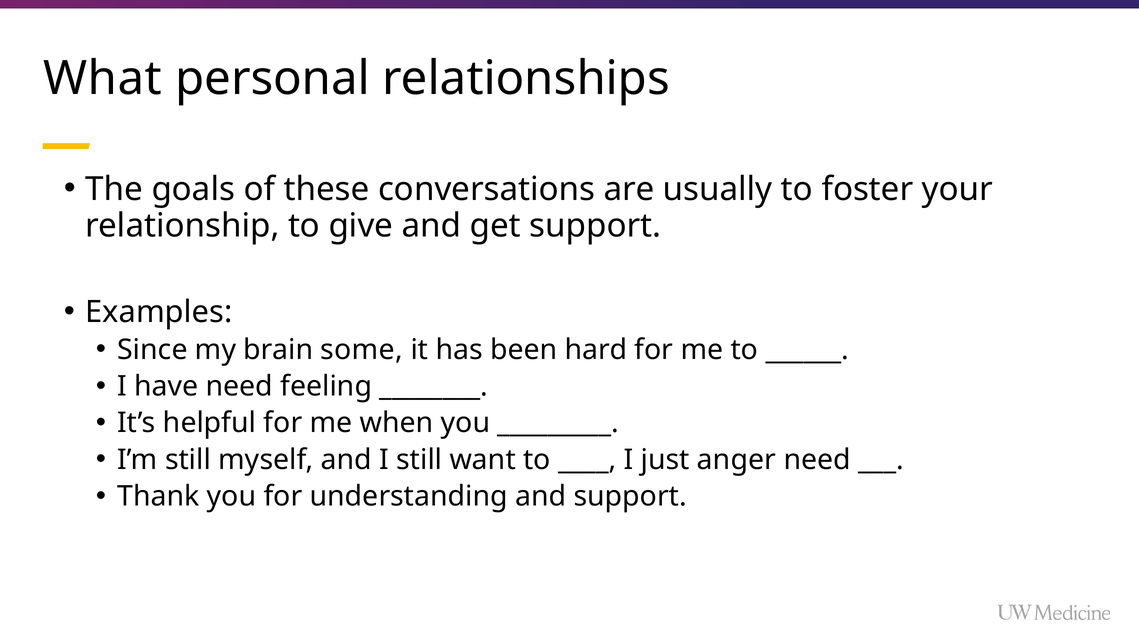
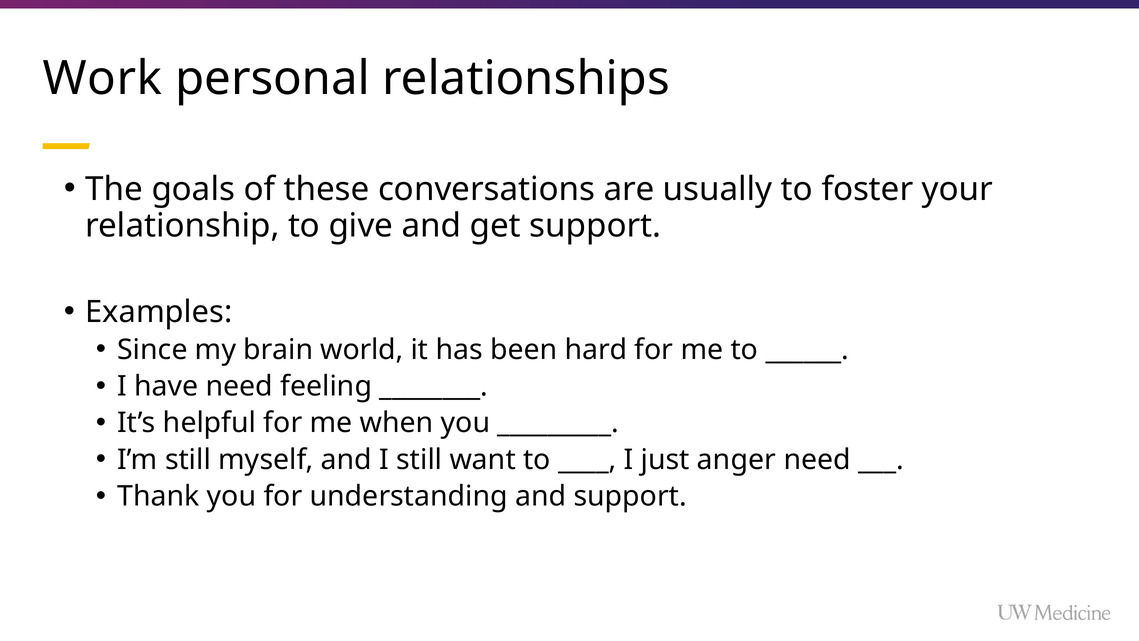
What: What -> Work (102, 79)
some: some -> world (362, 349)
